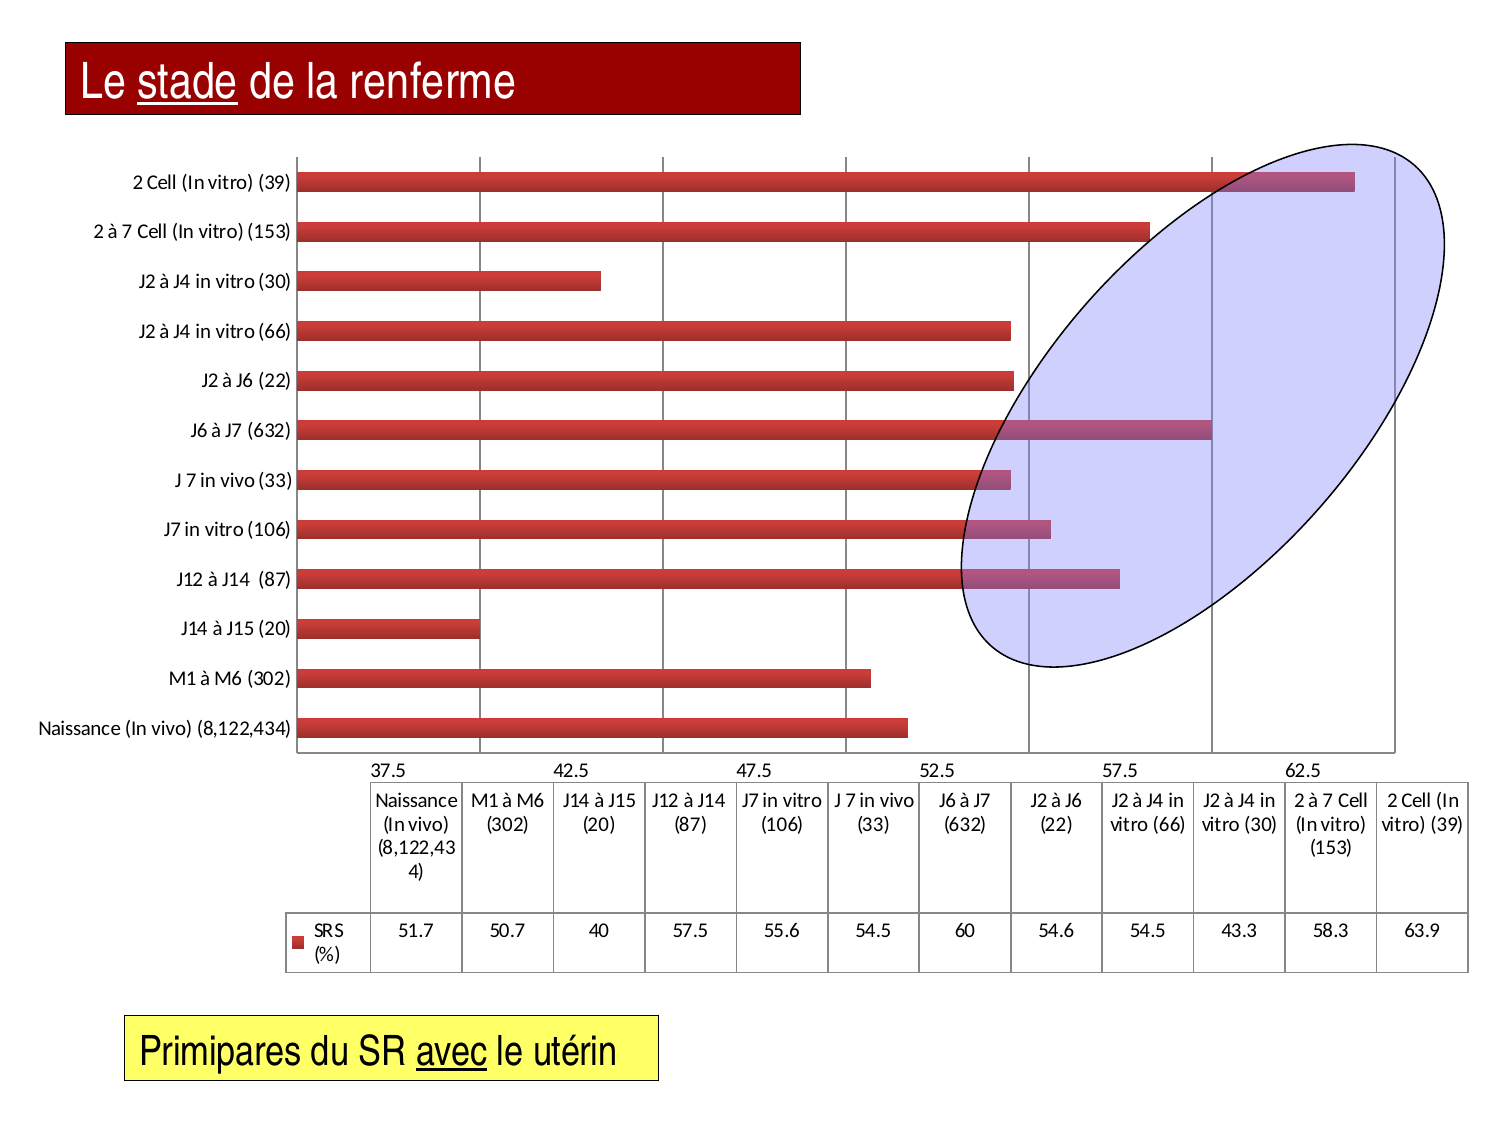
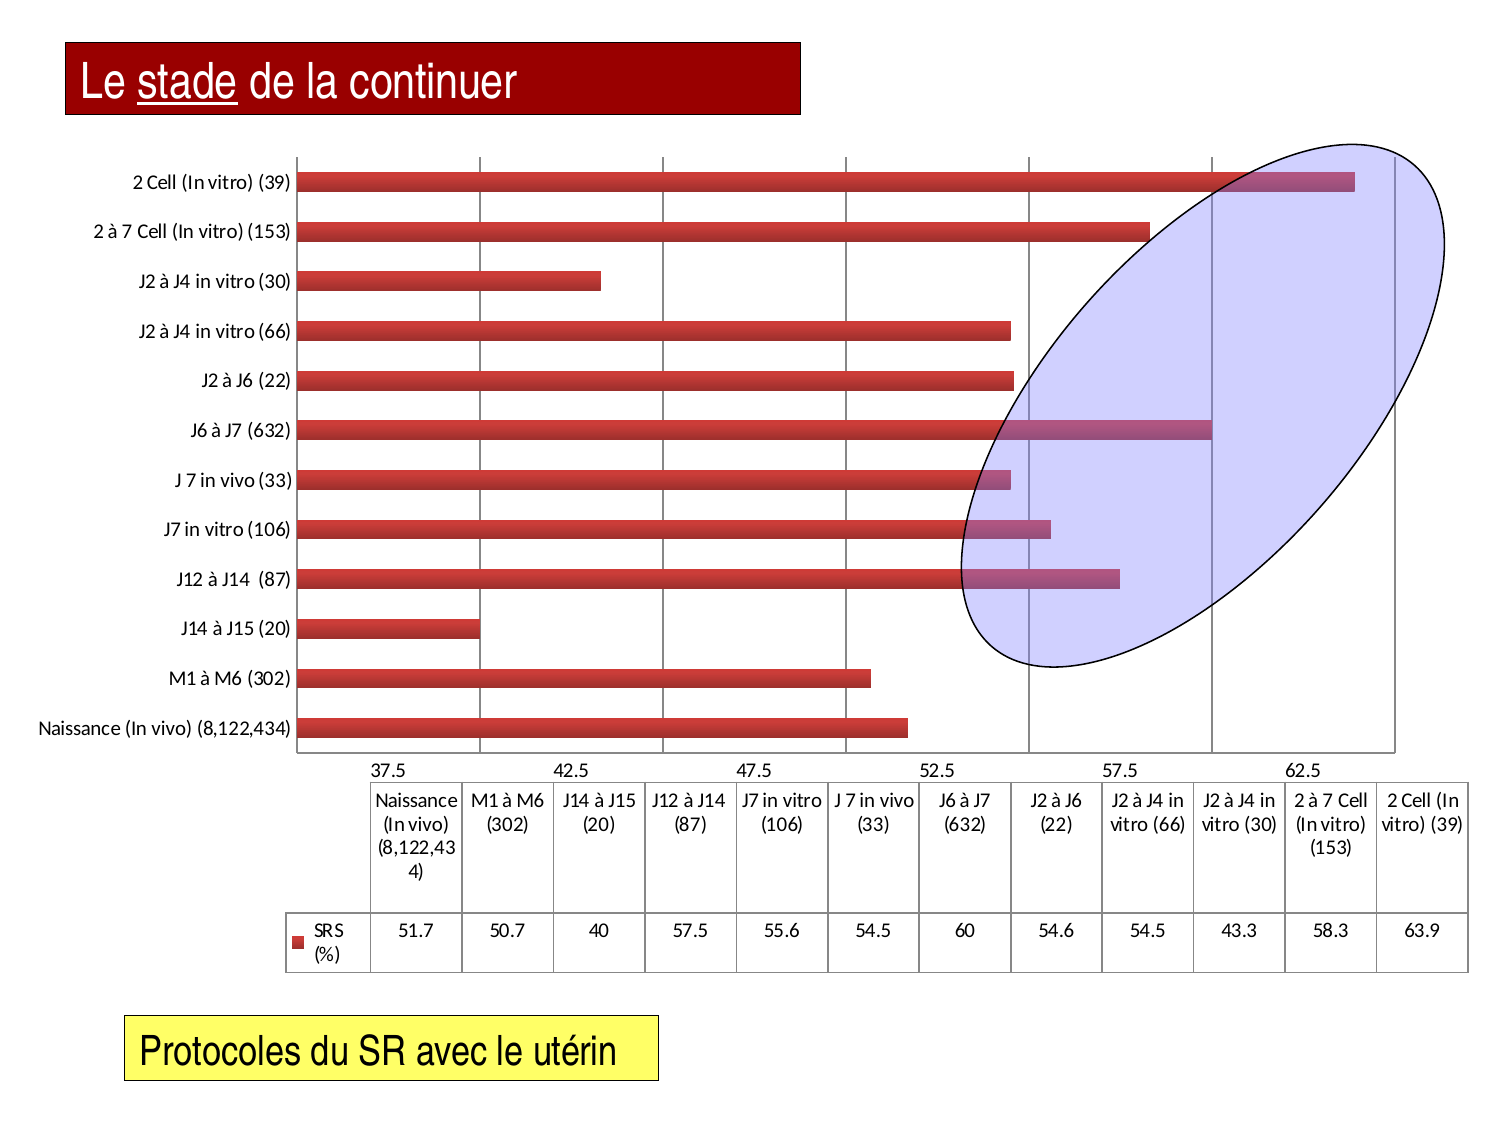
renferme: renferme -> continuer (433, 82)
Primipares: Primipares -> Protocoles (220, 1051)
avec underline: present -> none (452, 1051)
